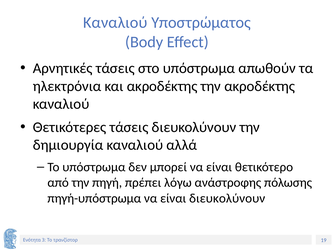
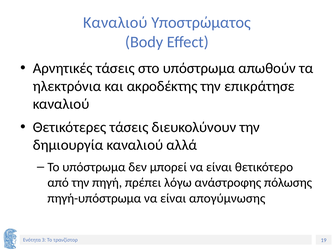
την ακροδέκτης: ακροδέκτης -> επικράτησε (260, 86)
είναι διευκολύνουν: διευκολύνουν -> απογύμνωσης (227, 199)
